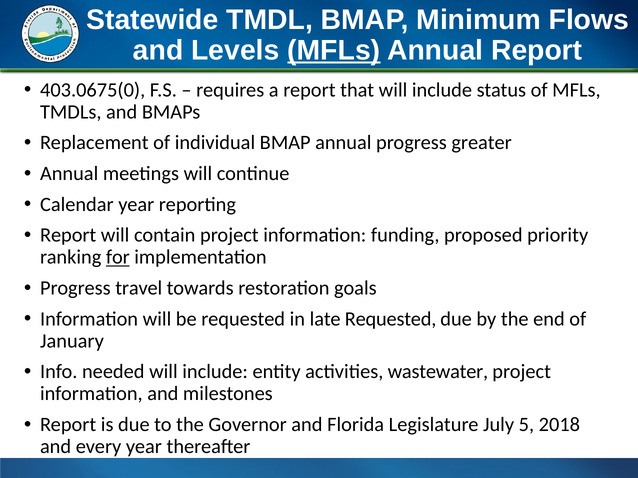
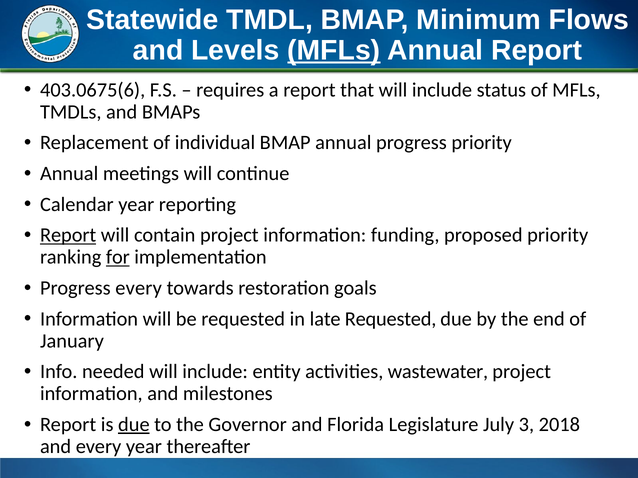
403.0675(0: 403.0675(0 -> 403.0675(6 (93, 90)
progress greater: greater -> priority (482, 143)
Report underline: none -> present (68, 236)
Progress travel: travel -> every (139, 288)
due underline: none -> present (134, 425)
5: 5 -> 3 (526, 425)
